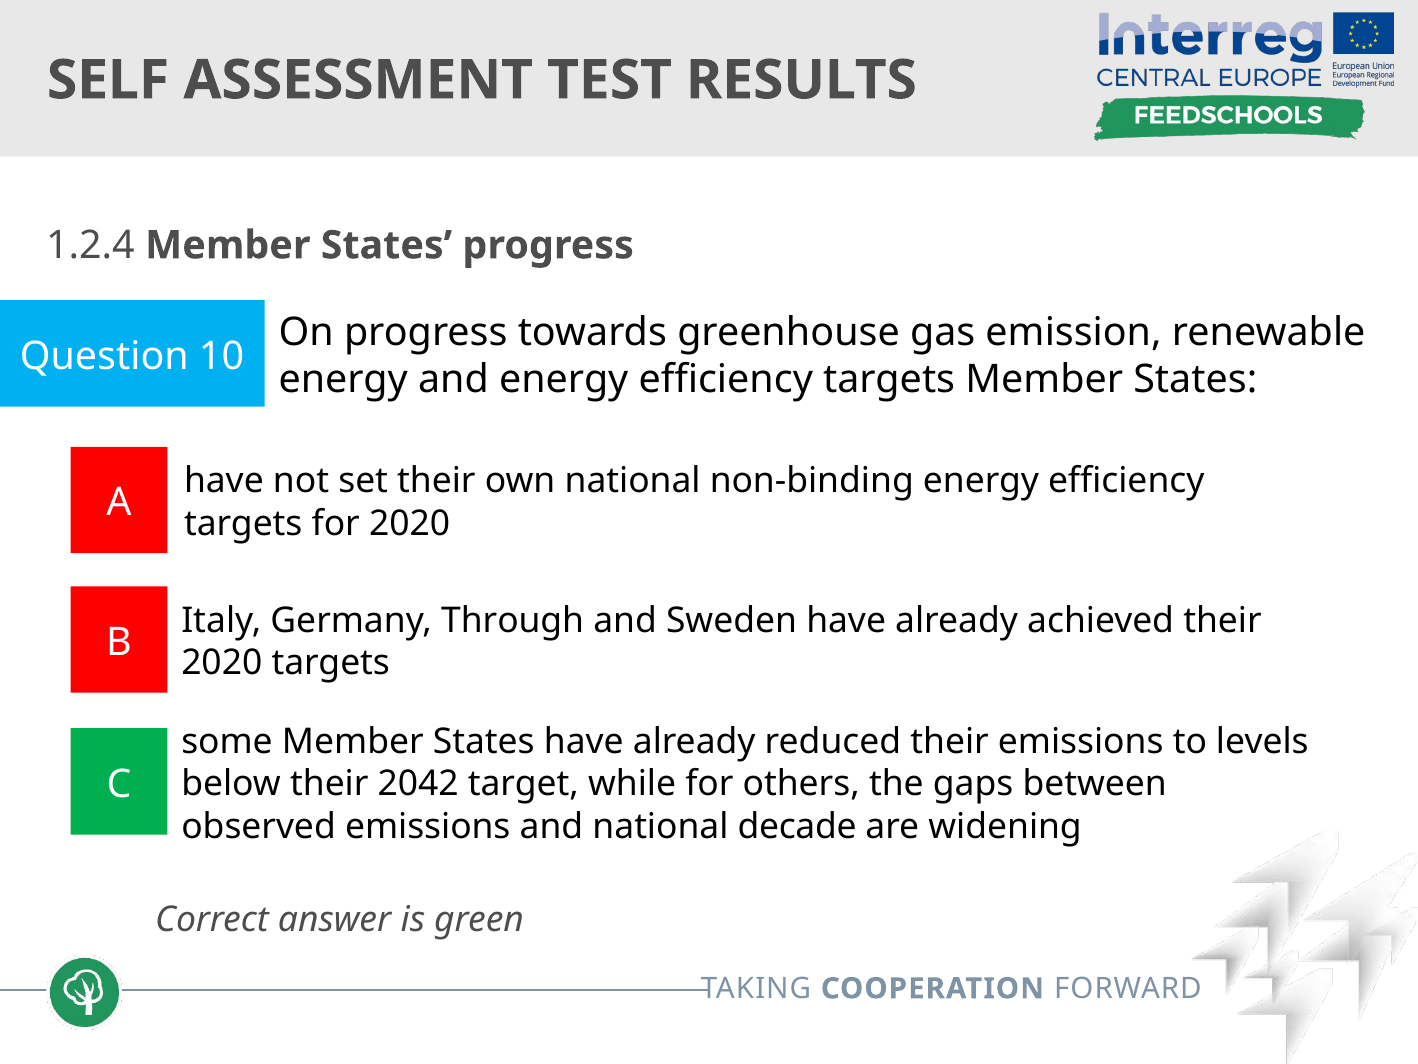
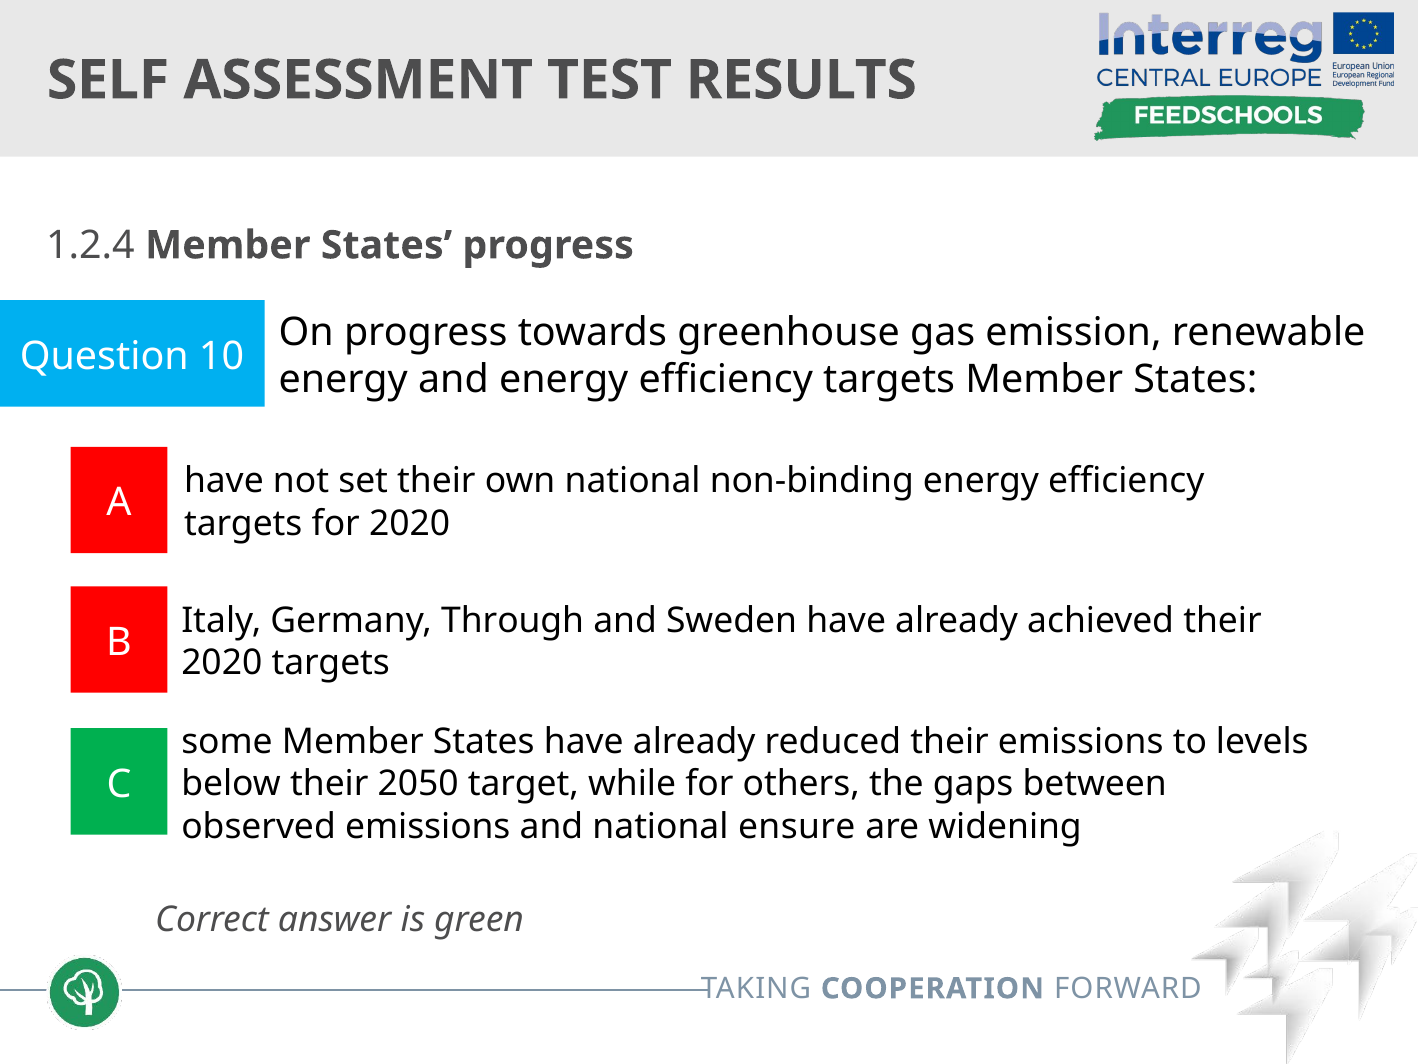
2042: 2042 -> 2050 (418, 783)
decade: decade -> ensure (797, 826)
